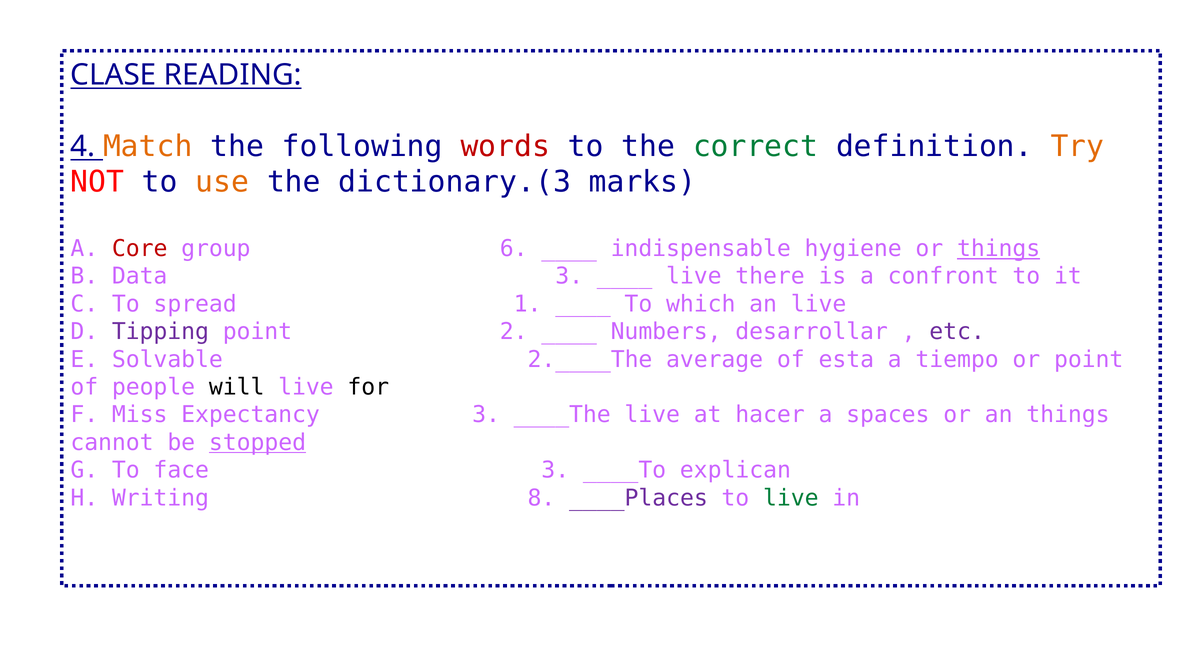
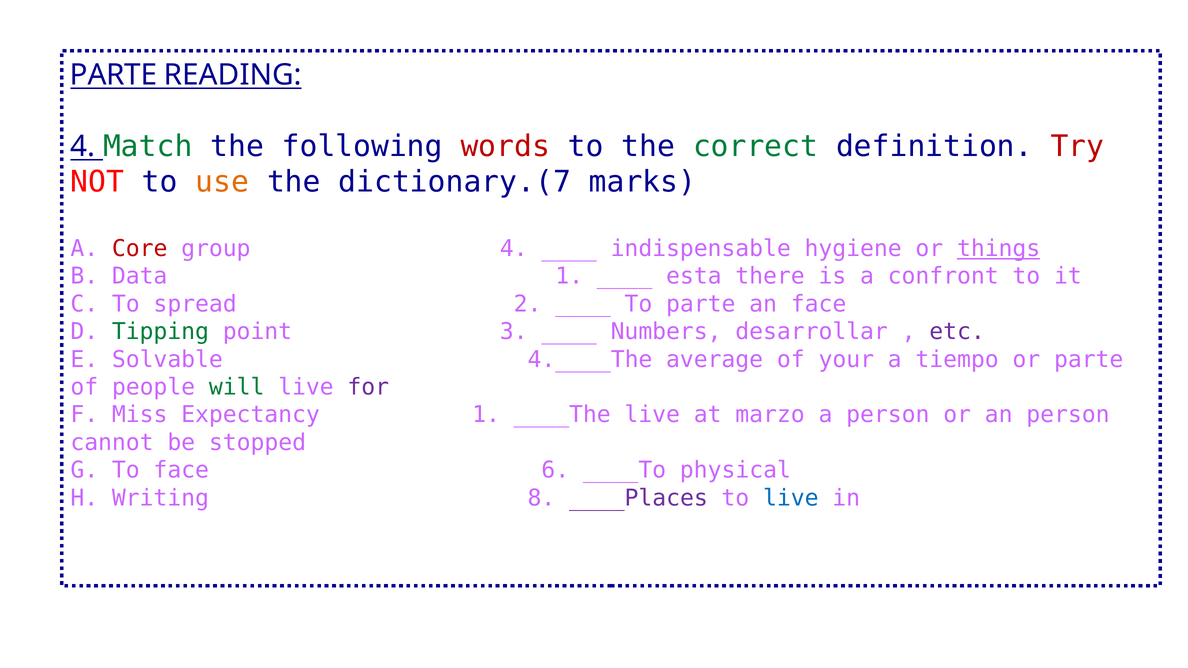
CLASE: CLASE -> PARTE (114, 75)
Match colour: orange -> green (148, 146)
Try colour: orange -> red (1077, 146)
dictionary.(3: dictionary.(3 -> dictionary.(7 (455, 182)
group 6: 6 -> 4 (514, 249)
Data 3: 3 -> 1 (569, 276)
live: live -> esta (694, 276)
1: 1 -> 2 (528, 304)
To which: which -> parte (701, 304)
an live: live -> face (819, 304)
Tipping colour: purple -> green (160, 332)
2: 2 -> 3 (514, 332)
2.____The: 2.____The -> 4.____The (590, 360)
esta: esta -> your (846, 360)
or point: point -> parte (1089, 360)
will colour: black -> green (237, 387)
for colour: black -> purple (368, 387)
Expectancy 3: 3 -> 1 (486, 415)
hacer: hacer -> marzo (770, 415)
a spaces: spaces -> person (888, 415)
an things: things -> person (1068, 415)
stopped underline: present -> none (258, 443)
face 3: 3 -> 6 (555, 470)
explican: explican -> physical (735, 470)
live colour: green -> blue (791, 498)
